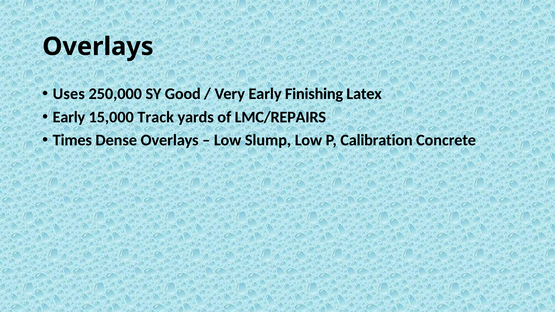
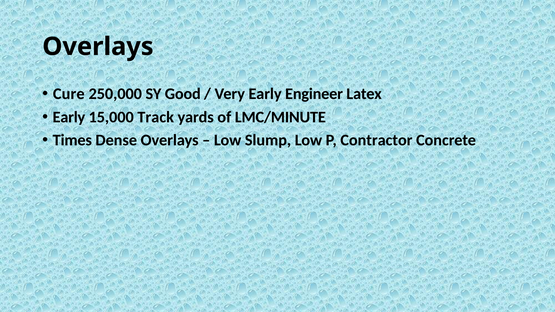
Uses: Uses -> Cure (69, 94)
Finishing: Finishing -> Engineer (314, 94)
LMC/REPAIRS: LMC/REPAIRS -> LMC/MINUTE (280, 117)
Calibration: Calibration -> Contractor (376, 140)
